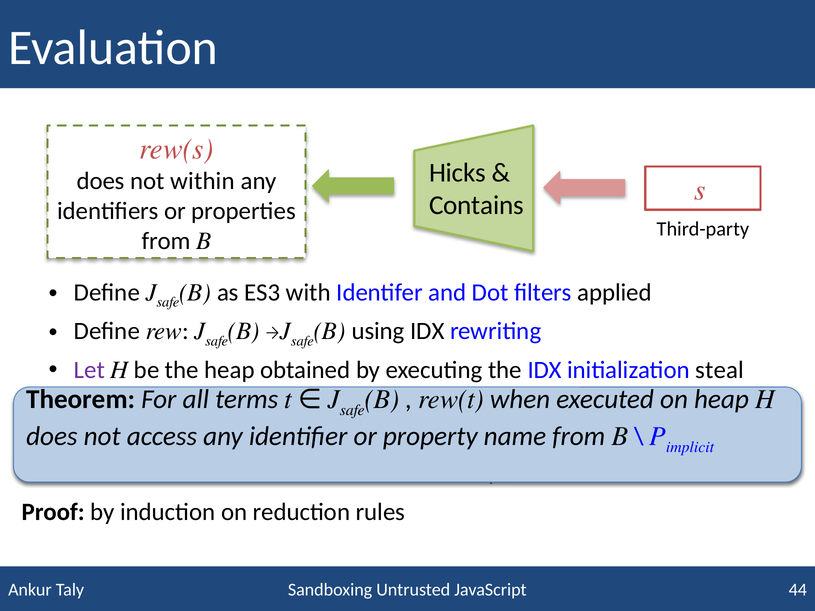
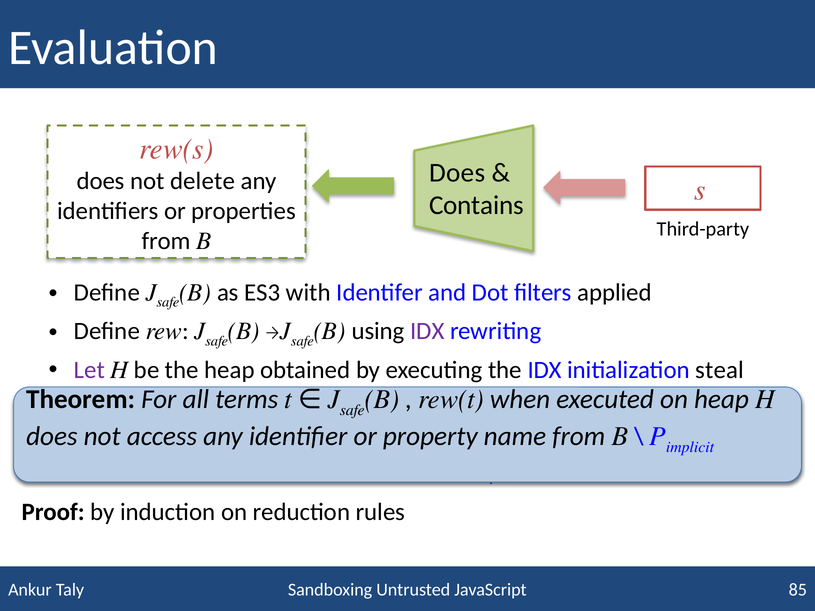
Hicks: Hicks -> Does (457, 173)
within: within -> delete (203, 181)
IDX colour: black -> purple (427, 331)
44: 44 -> 85 (798, 590)
